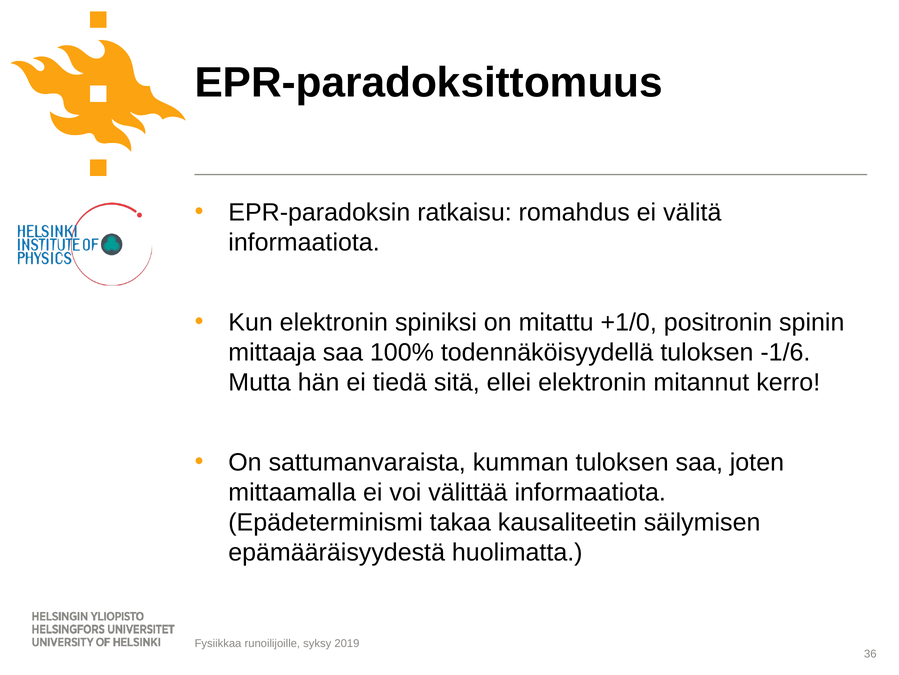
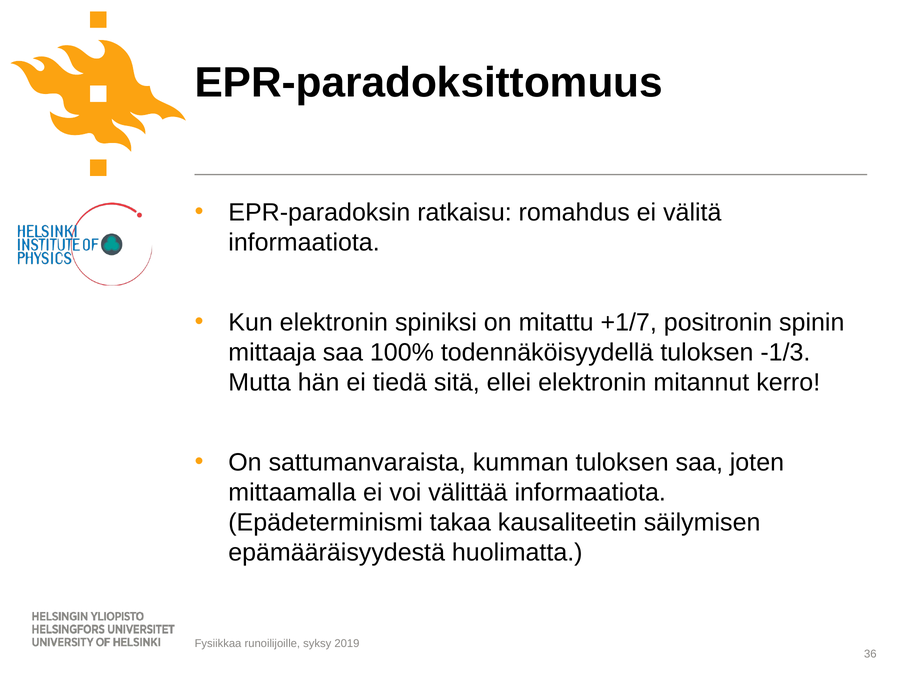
+1/0: +1/0 -> +1/7 (629, 322)
-1/6: -1/6 -> -1/3 (785, 352)
